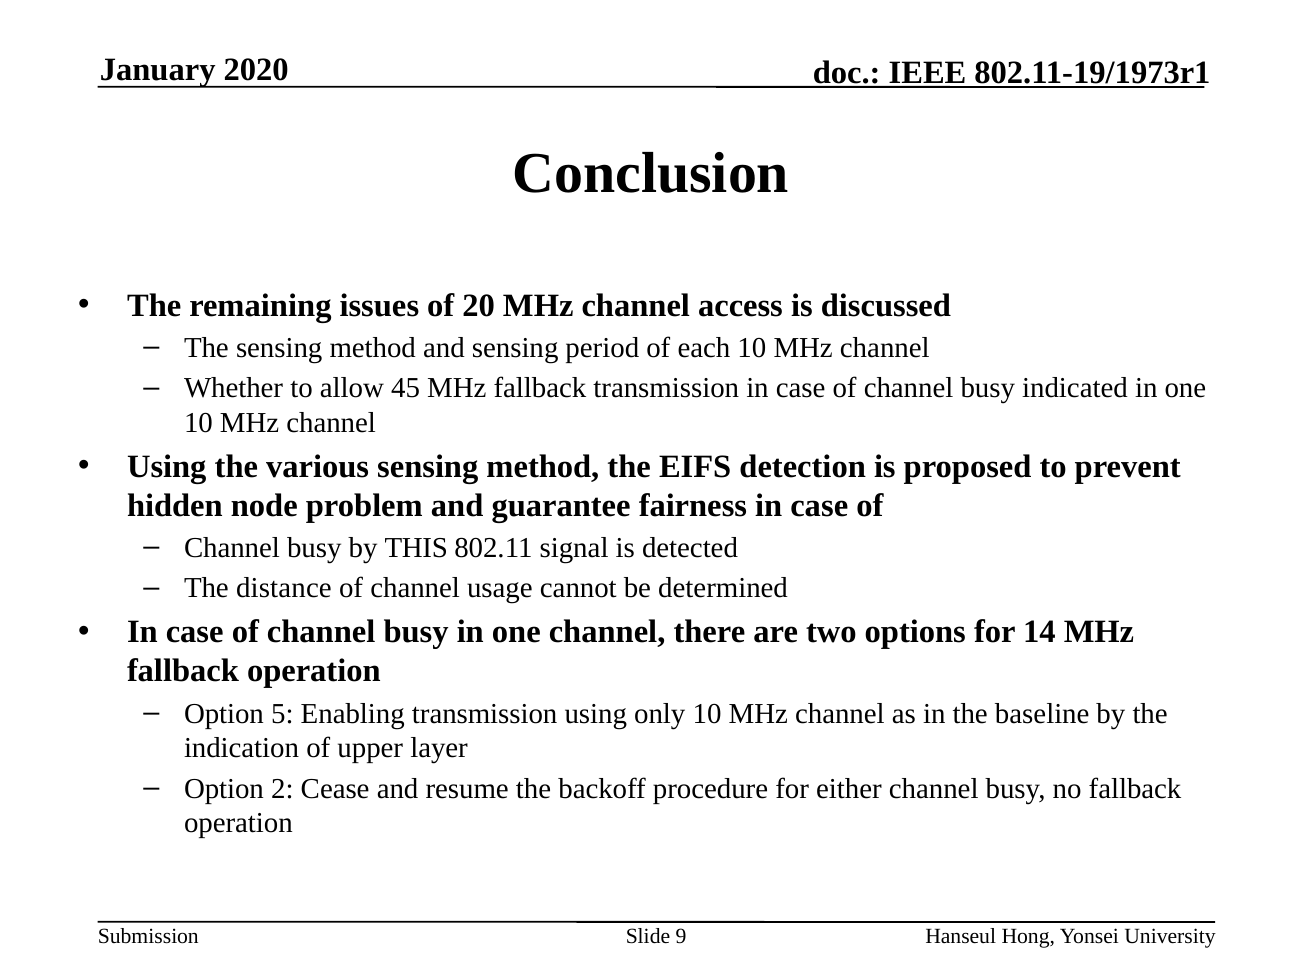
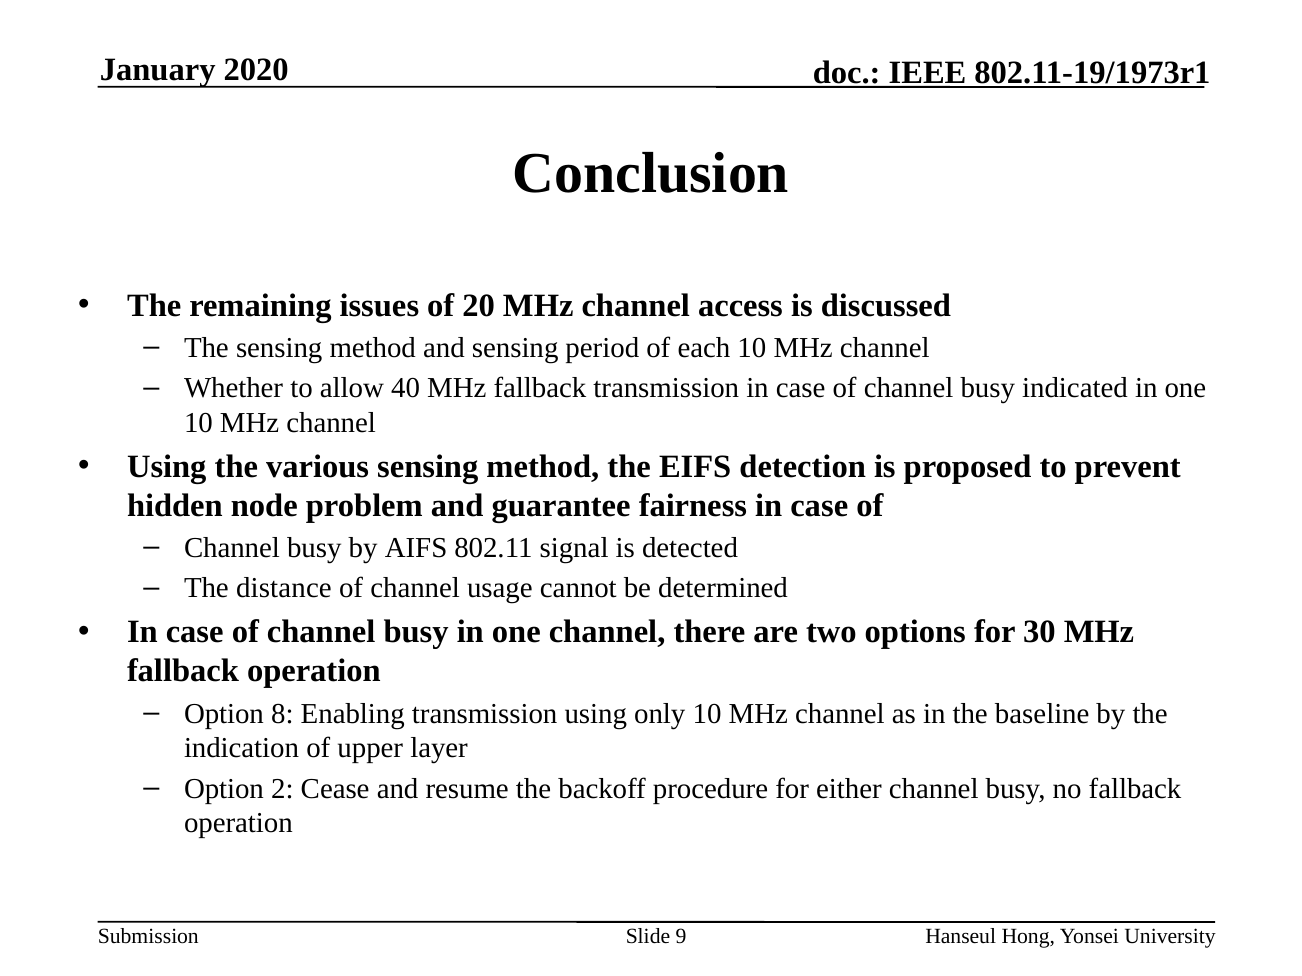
45: 45 -> 40 (406, 388)
THIS: THIS -> AIFS (416, 548)
14: 14 -> 30 (1039, 632)
5: 5 -> 8 (282, 714)
